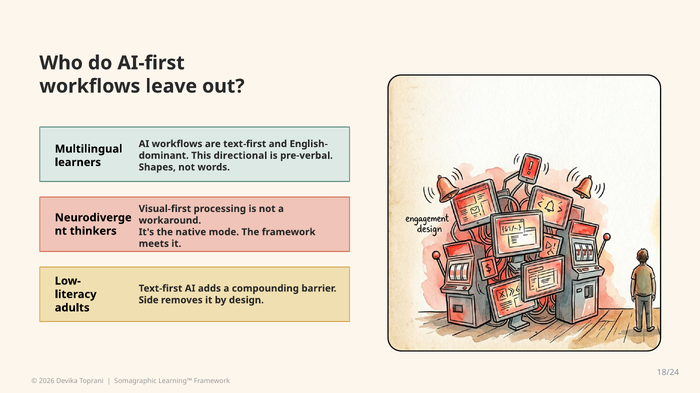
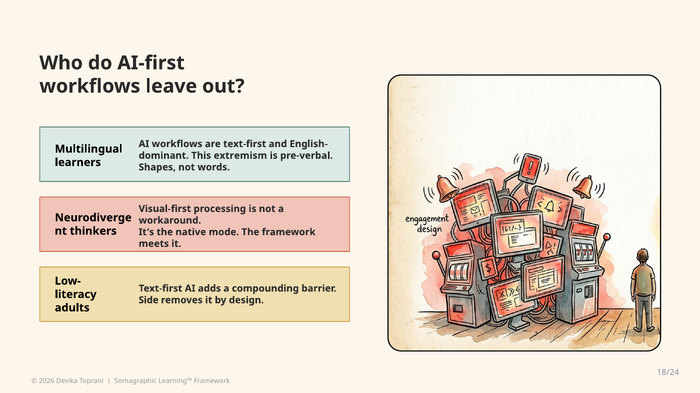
directional: directional -> extremism (240, 156)
